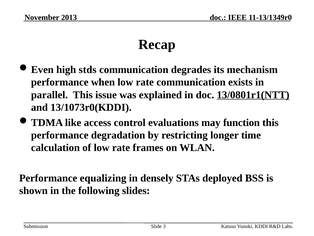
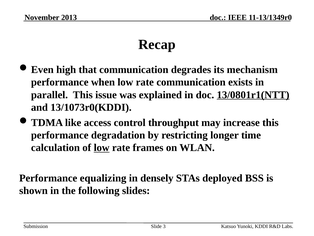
stds: stds -> that (88, 69)
evaluations: evaluations -> throughput (173, 122)
function: function -> increase (241, 122)
low underline: none -> present (102, 147)
